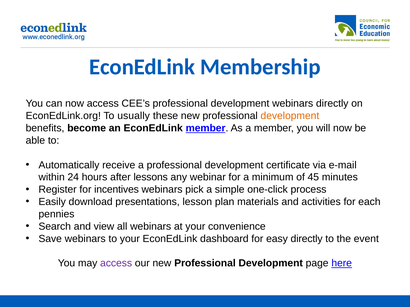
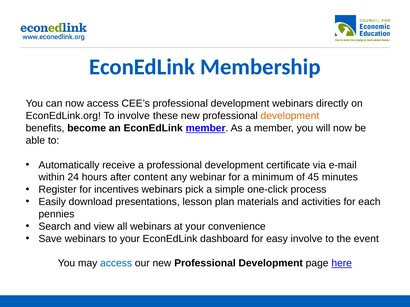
To usually: usually -> involve (134, 116)
lessons: lessons -> content (151, 178)
easy directly: directly -> involve (307, 239)
access colour: purple -> blue (116, 264)
